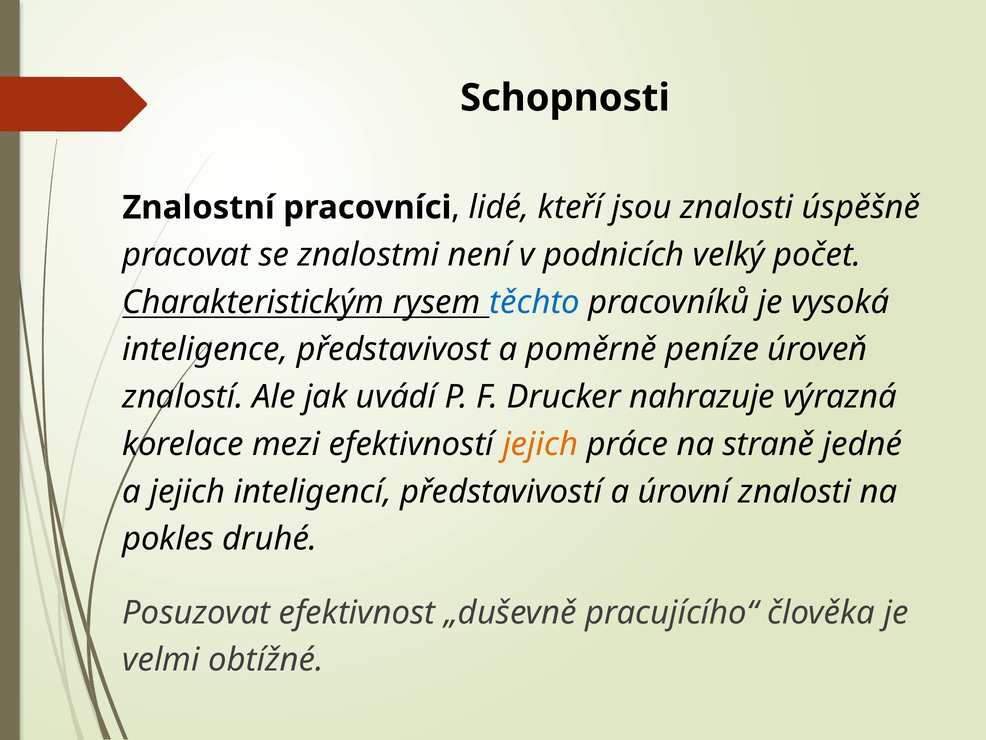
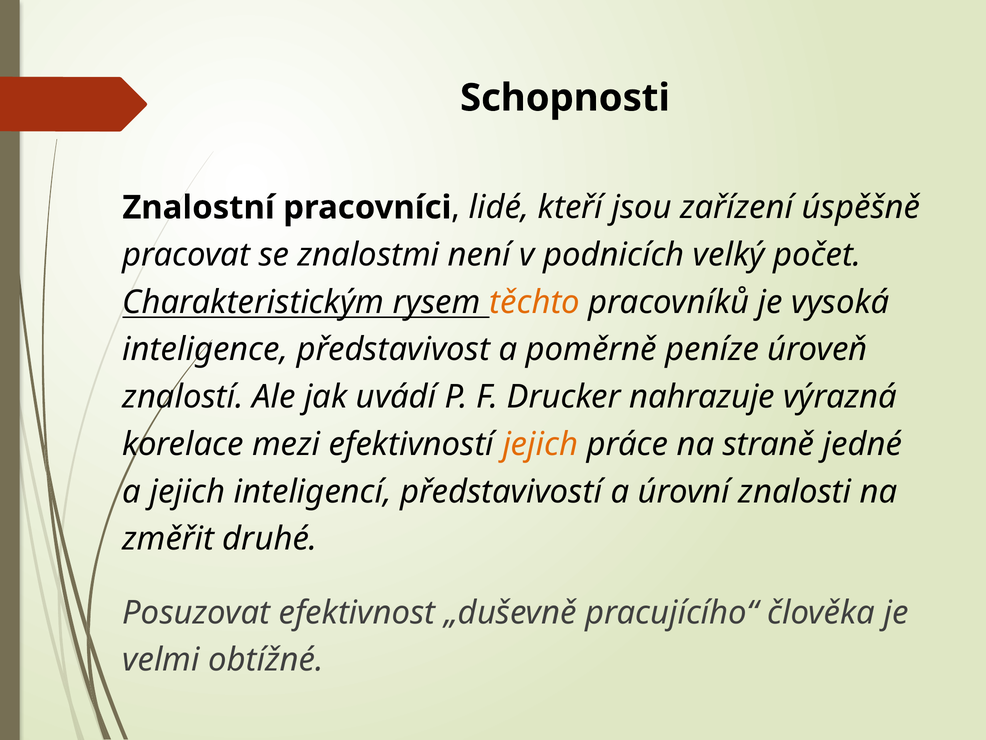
jsou znalosti: znalosti -> zařízení (737, 207)
těchto colour: blue -> orange (535, 302)
pokles: pokles -> změřit (168, 539)
